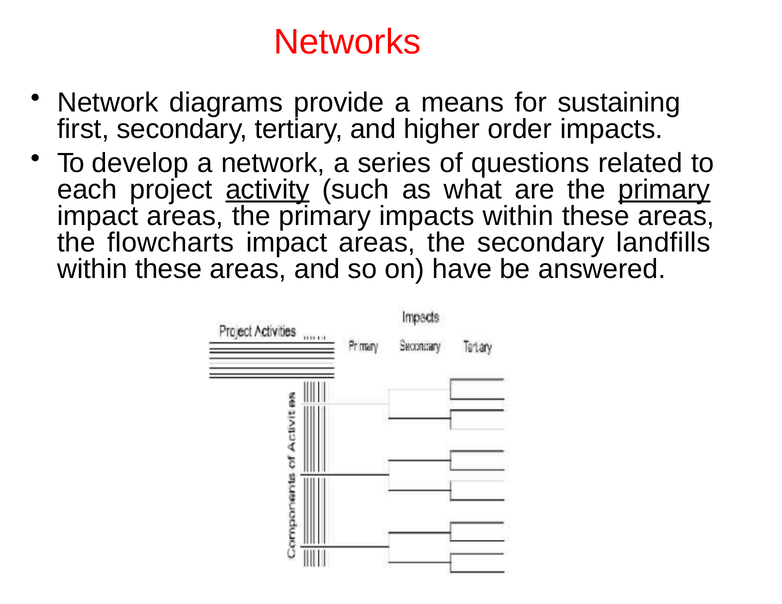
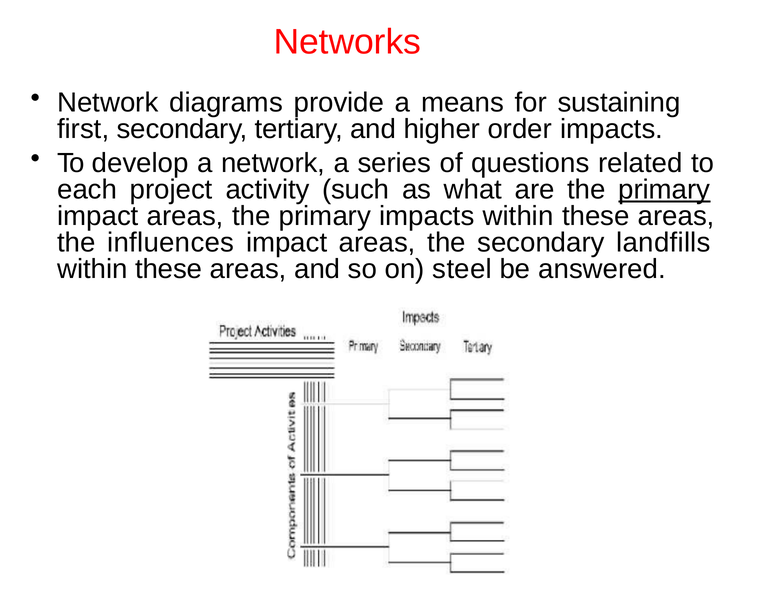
activity underline: present -> none (268, 190)
flowcharts: flowcharts -> influences (171, 243)
have: have -> steel (462, 269)
